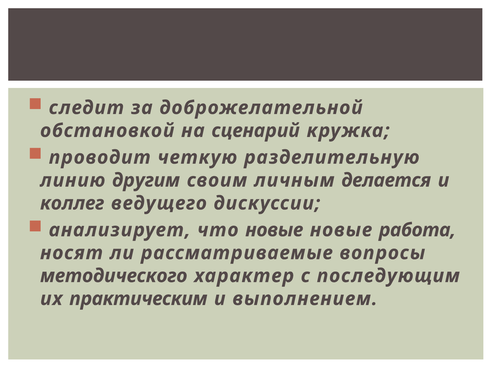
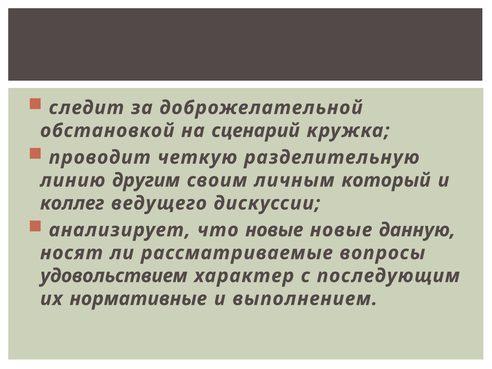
делается: делается -> который (386, 180)
работа: работа -> данную (417, 230)
методического: методического -> удовольствием (114, 276)
практическим: практическим -> нормативные (138, 299)
